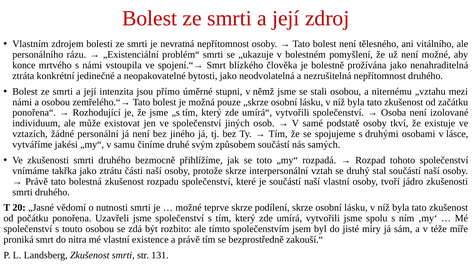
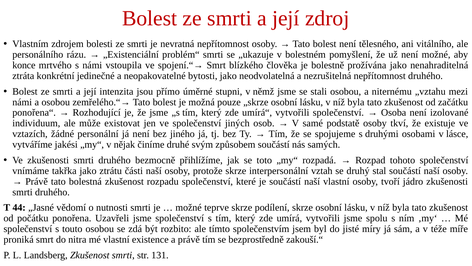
samu: samu -> nějak (124, 144)
20: 20 -> 44 (19, 207)
